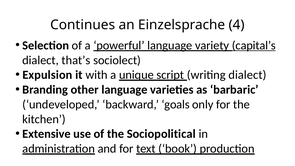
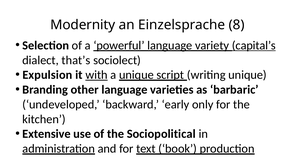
Continues: Continues -> Modernity (83, 25)
4: 4 -> 8 (237, 25)
with underline: none -> present (97, 75)
writing dialect: dialect -> unique (248, 75)
goals: goals -> early (175, 104)
